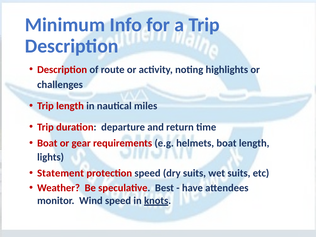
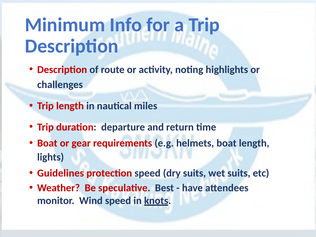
Statement: Statement -> Guidelines (61, 173)
